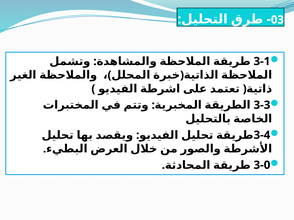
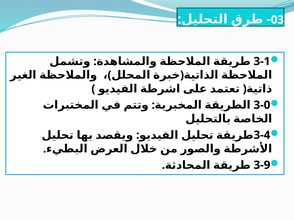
3-3: 3-3 -> 3-0 (262, 105)
3-0: 3-0 -> 3-9 (262, 165)
